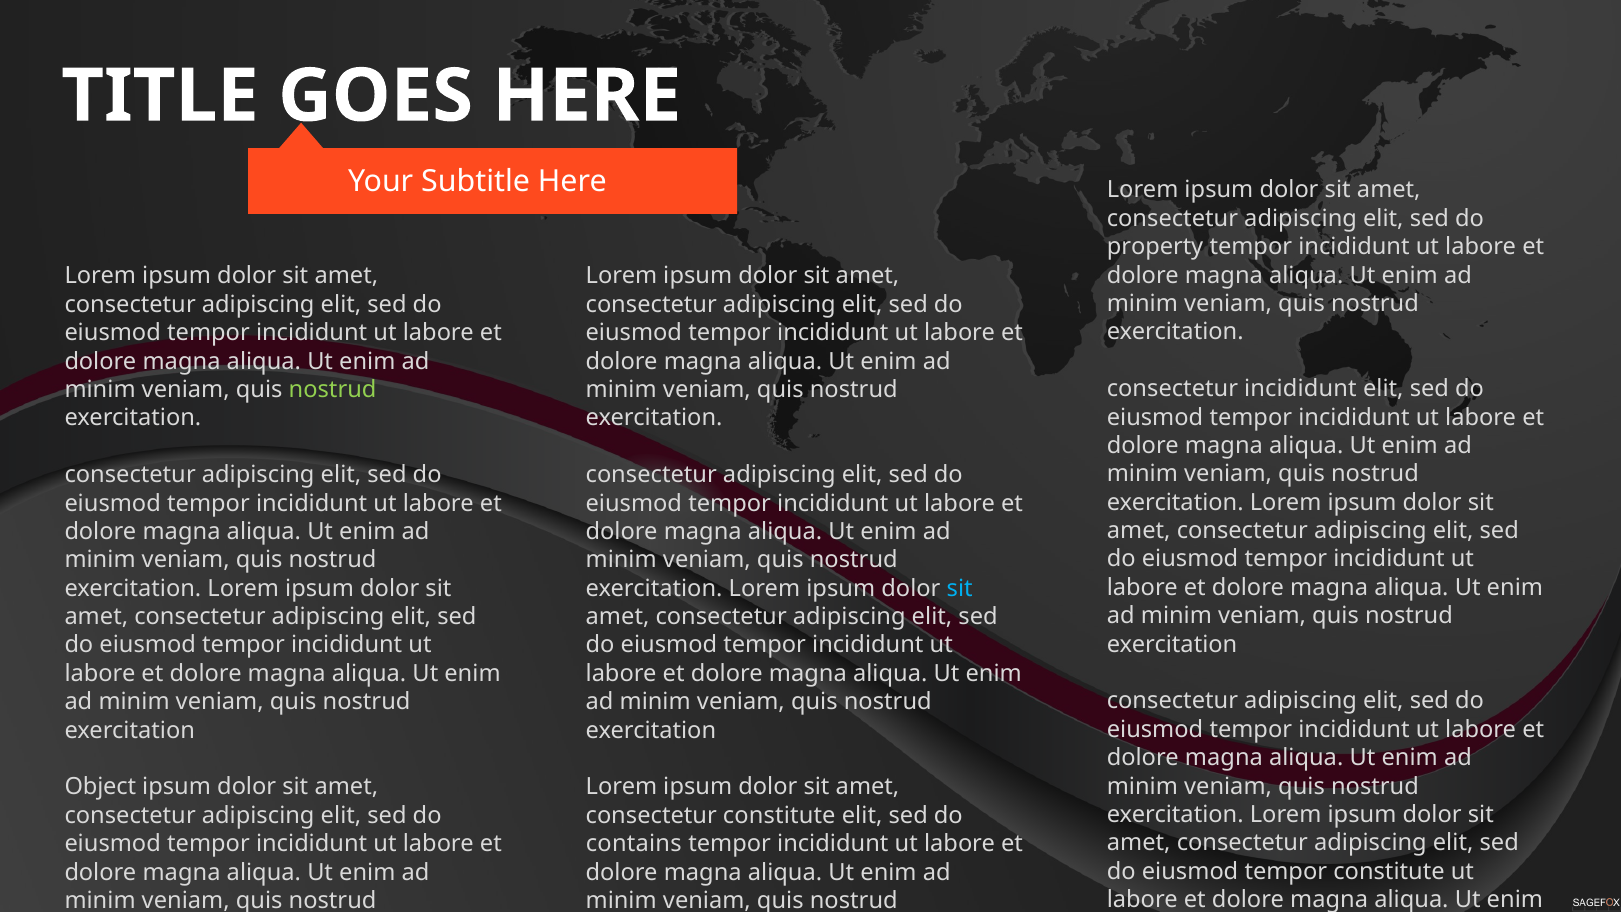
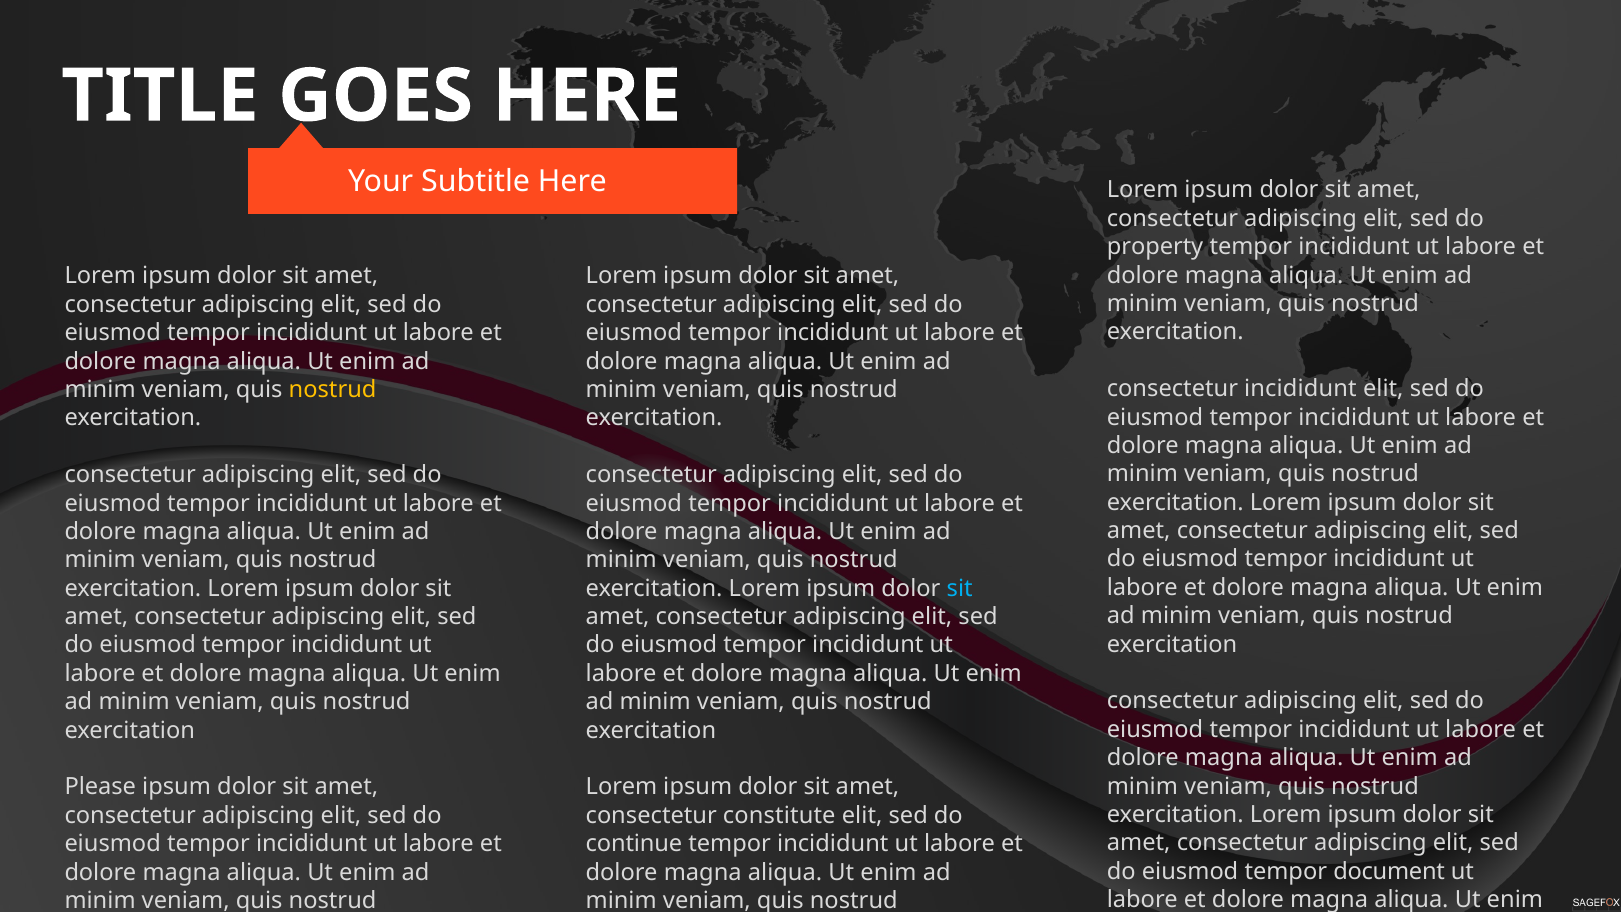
nostrud colour: light green -> yellow (333, 390)
Object: Object -> Please (100, 787)
contains: contains -> continue (634, 844)
tempor constitute: constitute -> document (1389, 871)
